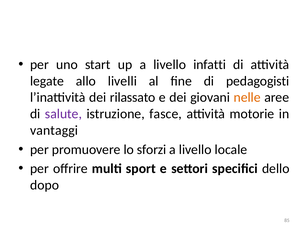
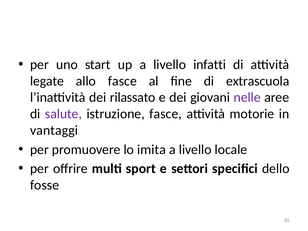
allo livelli: livelli -> fasce (122, 81)
pedagogisti: pedagogisti -> extrascuola (258, 81)
nelle colour: orange -> purple (247, 97)
sforzi: sforzi -> imita (151, 150)
dopo: dopo -> fosse (45, 185)
